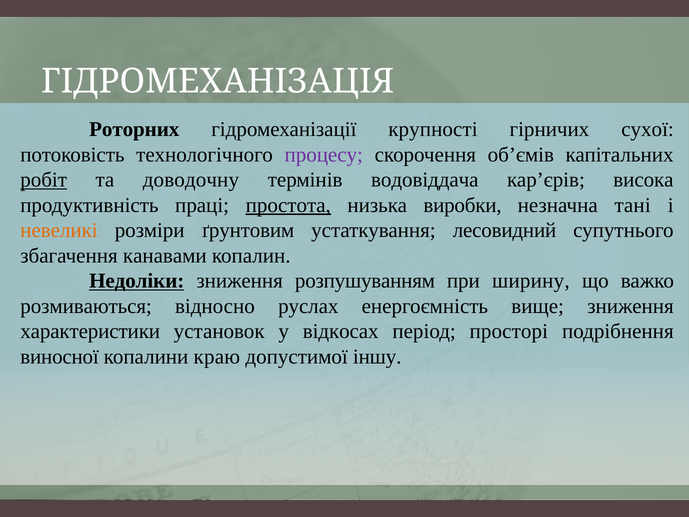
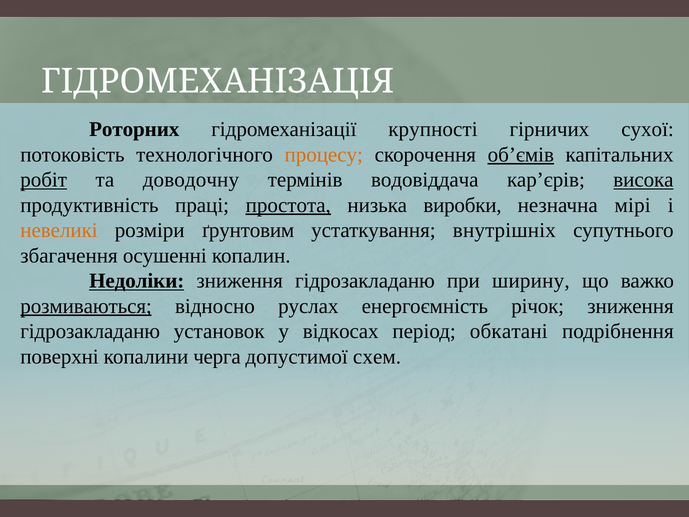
процесу colour: purple -> orange (324, 155)
об’ємів underline: none -> present (521, 155)
висока underline: none -> present (643, 180)
тані: тані -> мірі (633, 205)
лесовидний: лесовидний -> внутрішніх (504, 230)
канавами: канавами -> осушенні (165, 256)
розпушуванням: розпушуванням -> гідрозакладаню (365, 281)
розмиваються underline: none -> present (86, 306)
вище: вище -> річок (538, 306)
характеристики: характеристики -> гідрозакладаню (90, 331)
просторі: просторі -> обкатані (509, 331)
виносної: виносної -> поверхні (59, 357)
краю: краю -> черга (217, 357)
іншу: іншу -> схем (377, 357)
